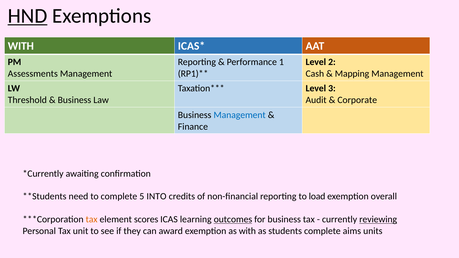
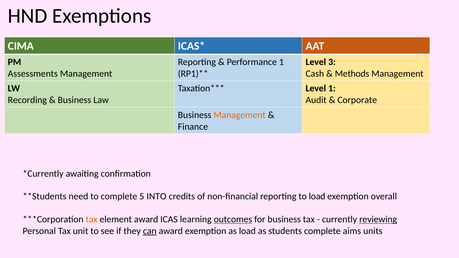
HND underline: present -> none (28, 16)
WITH: WITH -> CIMA (21, 46)
2: 2 -> 3 (332, 62)
Mapping: Mapping -> Methods (352, 74)
Level 3: 3 -> 1 (332, 89)
Threshold: Threshold -> Recording (27, 100)
Management colour: blue -> orange (240, 115)
element scores: scores -> award (146, 220)
can underline: none -> present (150, 231)
as with: with -> load (247, 231)
